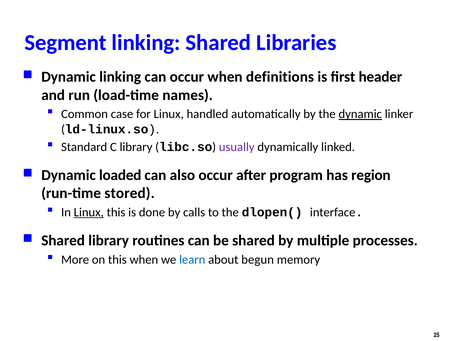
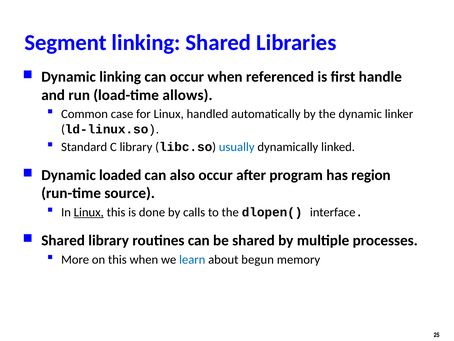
definitions: definitions -> referenced (280, 77)
header: header -> handle (380, 77)
names: names -> allows (188, 95)
dynamic underline: present -> none (360, 114)
usually colour: purple -> blue (237, 147)
stored: stored -> source (130, 193)
